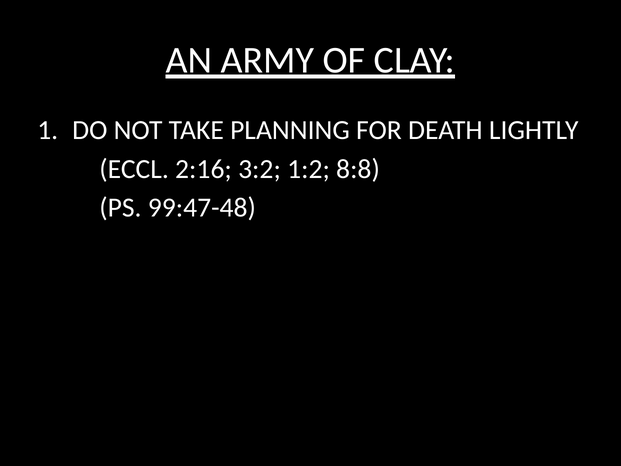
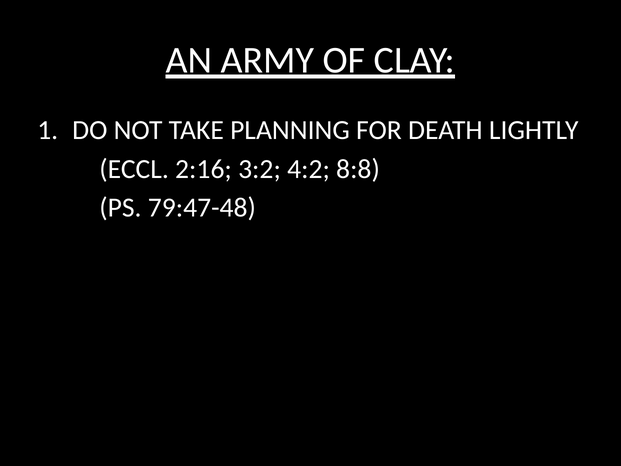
1:2: 1:2 -> 4:2 (309, 169)
99:47-48: 99:47-48 -> 79:47-48 (202, 208)
